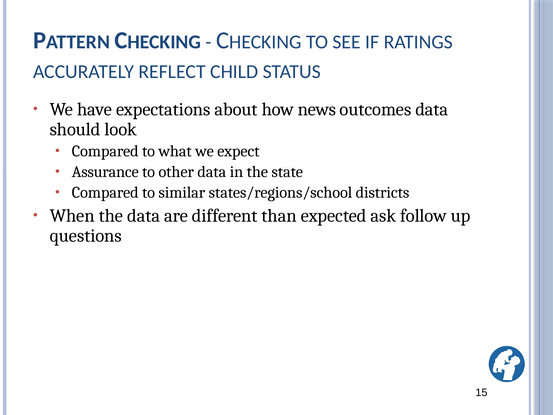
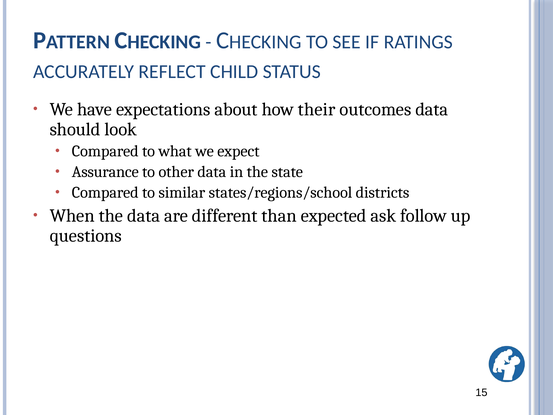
news: news -> their (317, 109)
